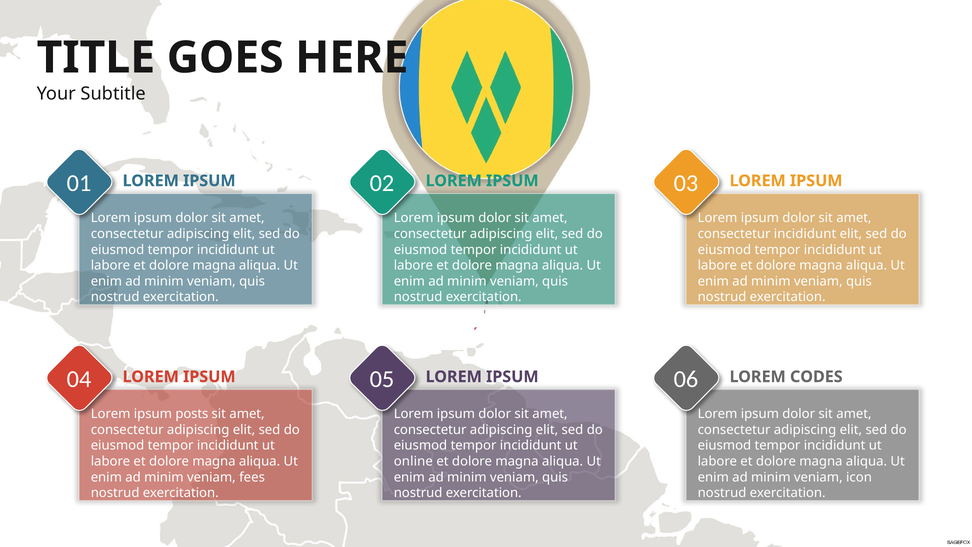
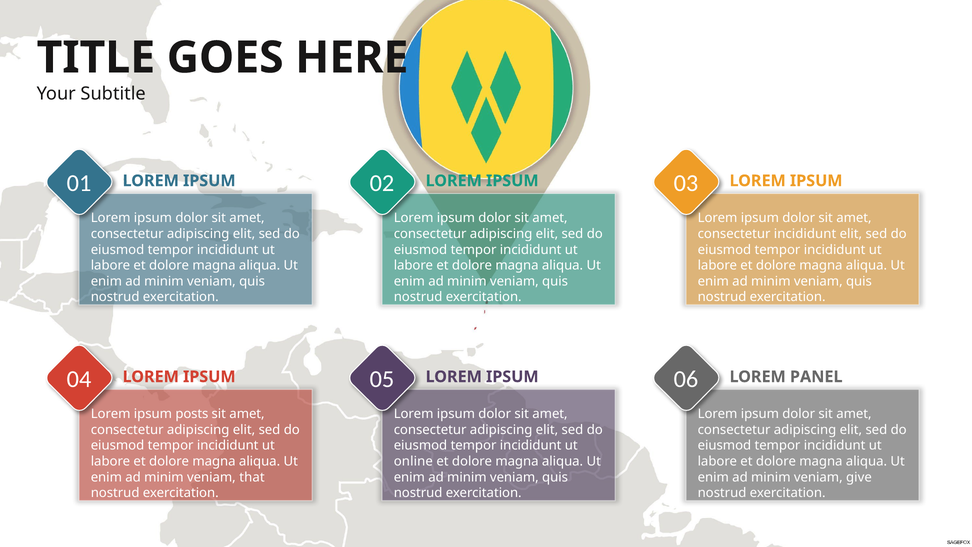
CODES: CODES -> PANEL (816, 377)
fees: fees -> that (252, 477)
icon: icon -> give (859, 477)
